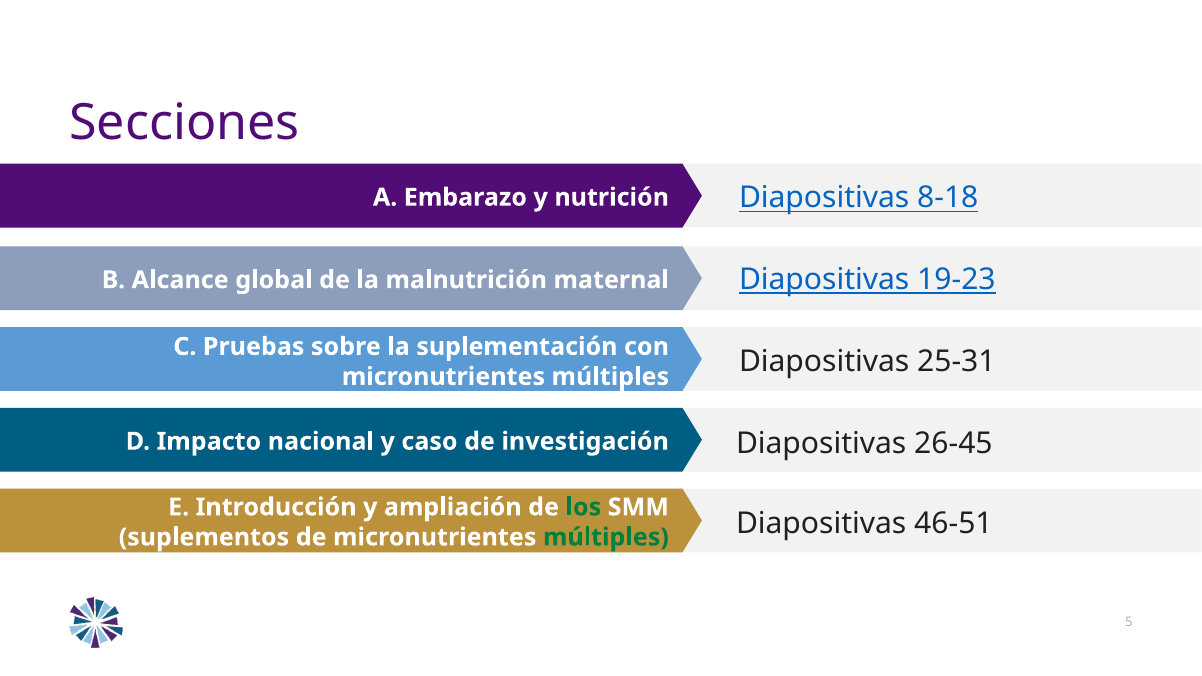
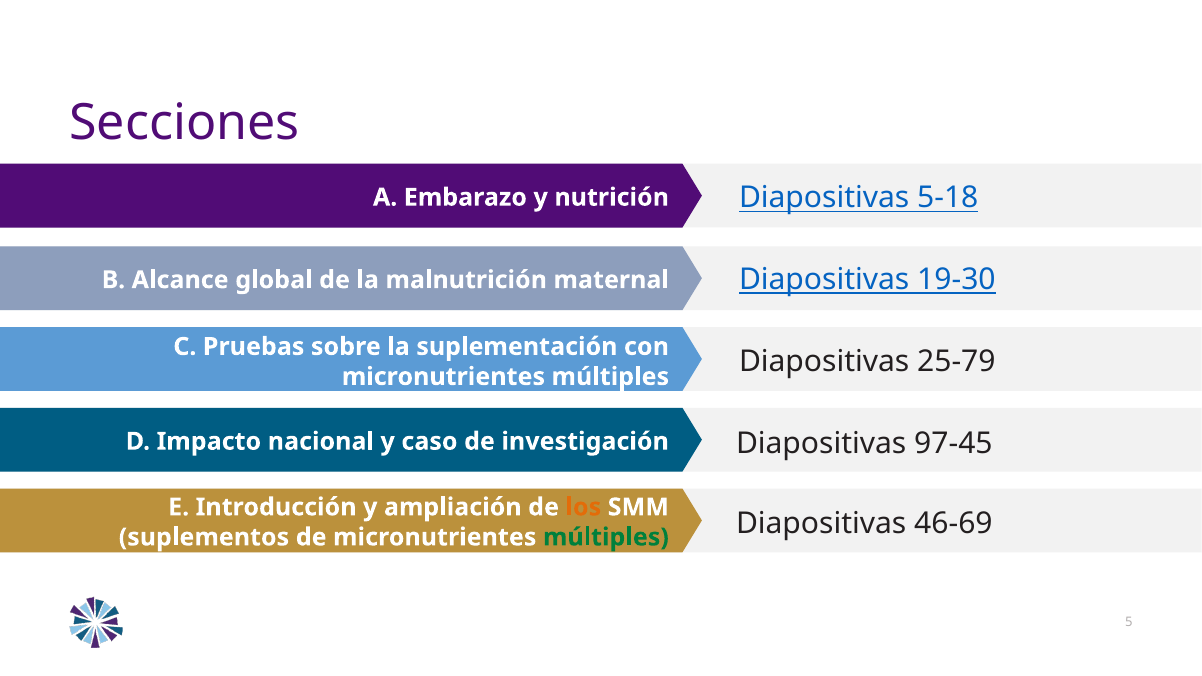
8-18: 8-18 -> 5-18 (948, 198)
19-23: 19-23 -> 19-30 (956, 279)
25-31: 25-31 -> 25-79 (956, 361)
26-45: 26-45 -> 97-45 (953, 444)
los colour: green -> orange (583, 507)
46-51: 46-51 -> 46-69 (953, 524)
